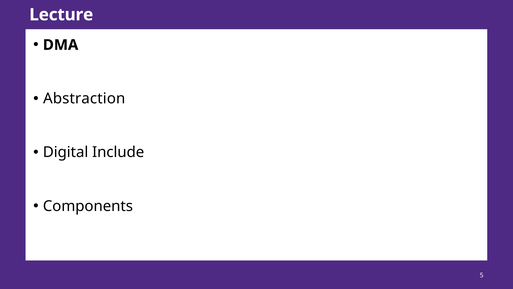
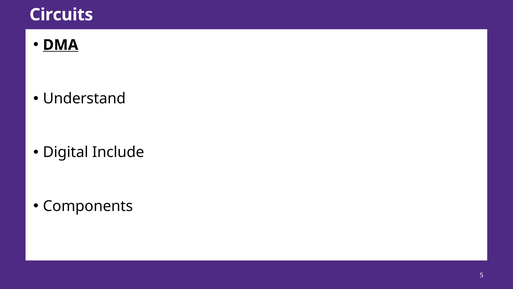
Lecture: Lecture -> Circuits (61, 15)
DMA underline: none -> present (61, 45)
Abstraction: Abstraction -> Understand (84, 99)
